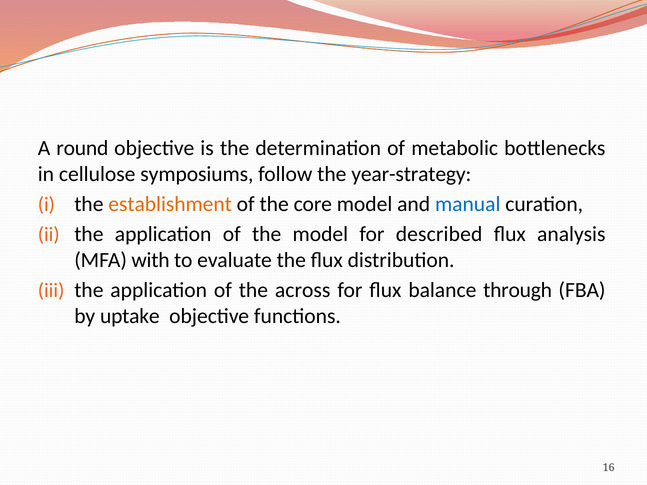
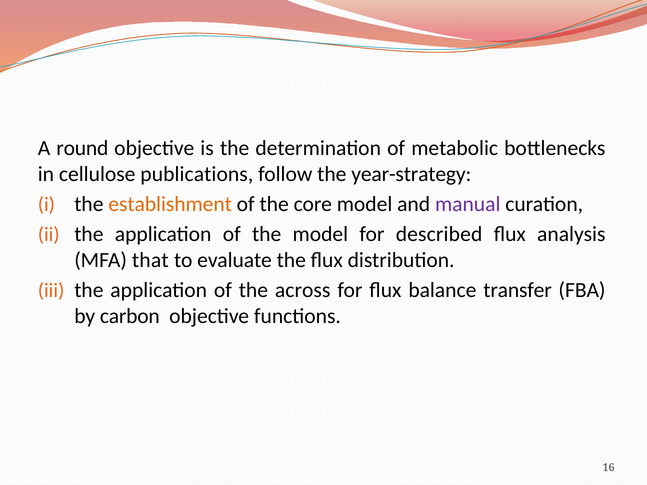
symposiums: symposiums -> publications (197, 174)
manual colour: blue -> purple (468, 204)
with: with -> that (150, 260)
through: through -> transfer (518, 291)
uptake: uptake -> carbon (130, 316)
